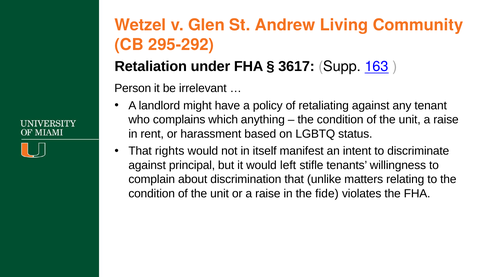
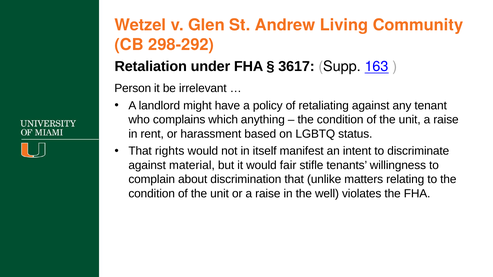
295-292: 295-292 -> 298-292 (181, 45)
principal: principal -> material (192, 165)
left: left -> fair (288, 165)
fide: fide -> well (327, 194)
